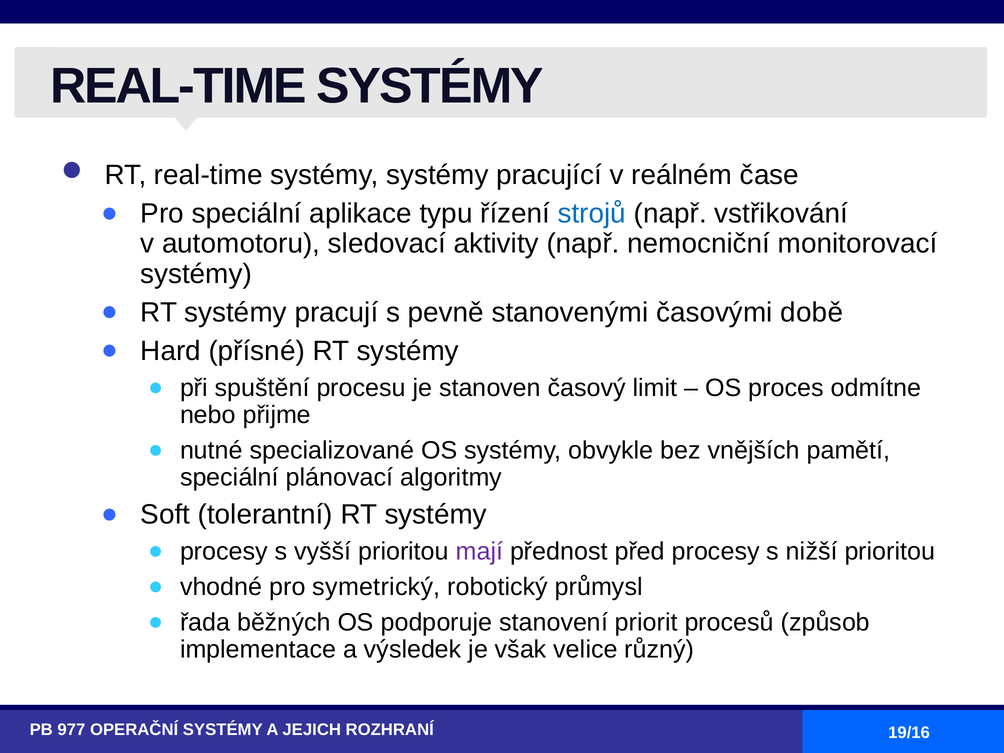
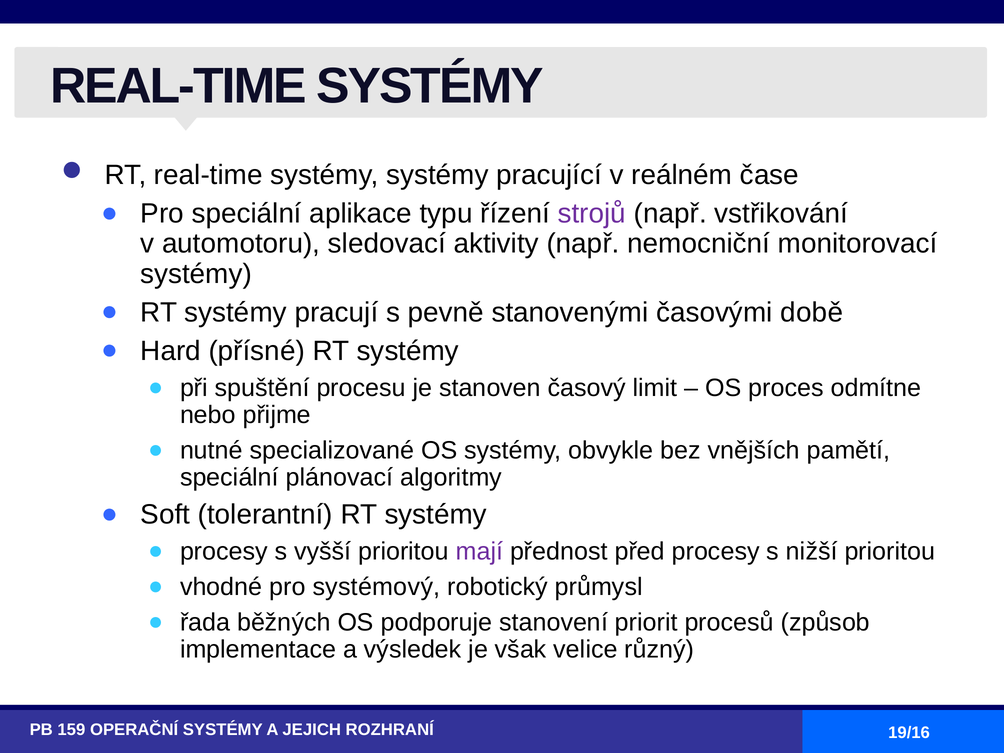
strojů colour: blue -> purple (592, 214)
symetrický: symetrický -> systémový (376, 587)
977: 977 -> 159 (71, 730)
